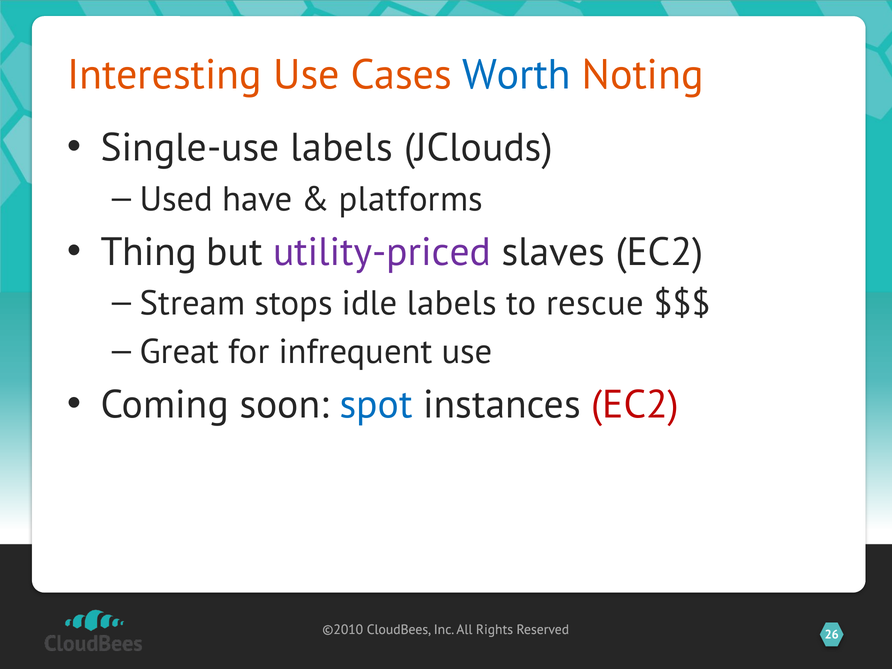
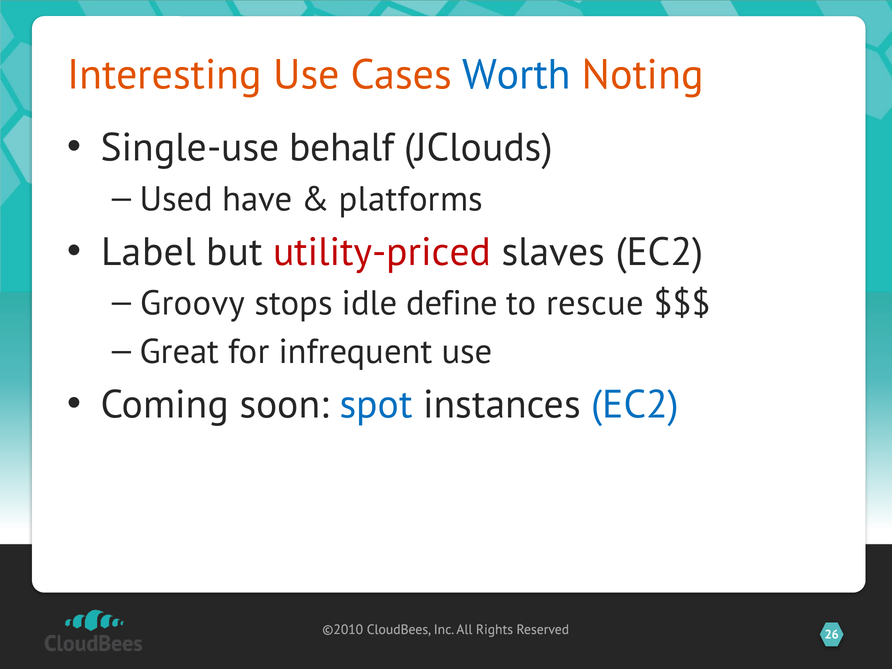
Single-use labels: labels -> behalf (342, 148)
Thing: Thing -> Label (148, 252)
utility-priced colour: purple -> red (382, 252)
Stream: Stream -> Groovy (193, 303)
idle labels: labels -> define (452, 303)
EC2 colour: red -> blue (635, 405)
